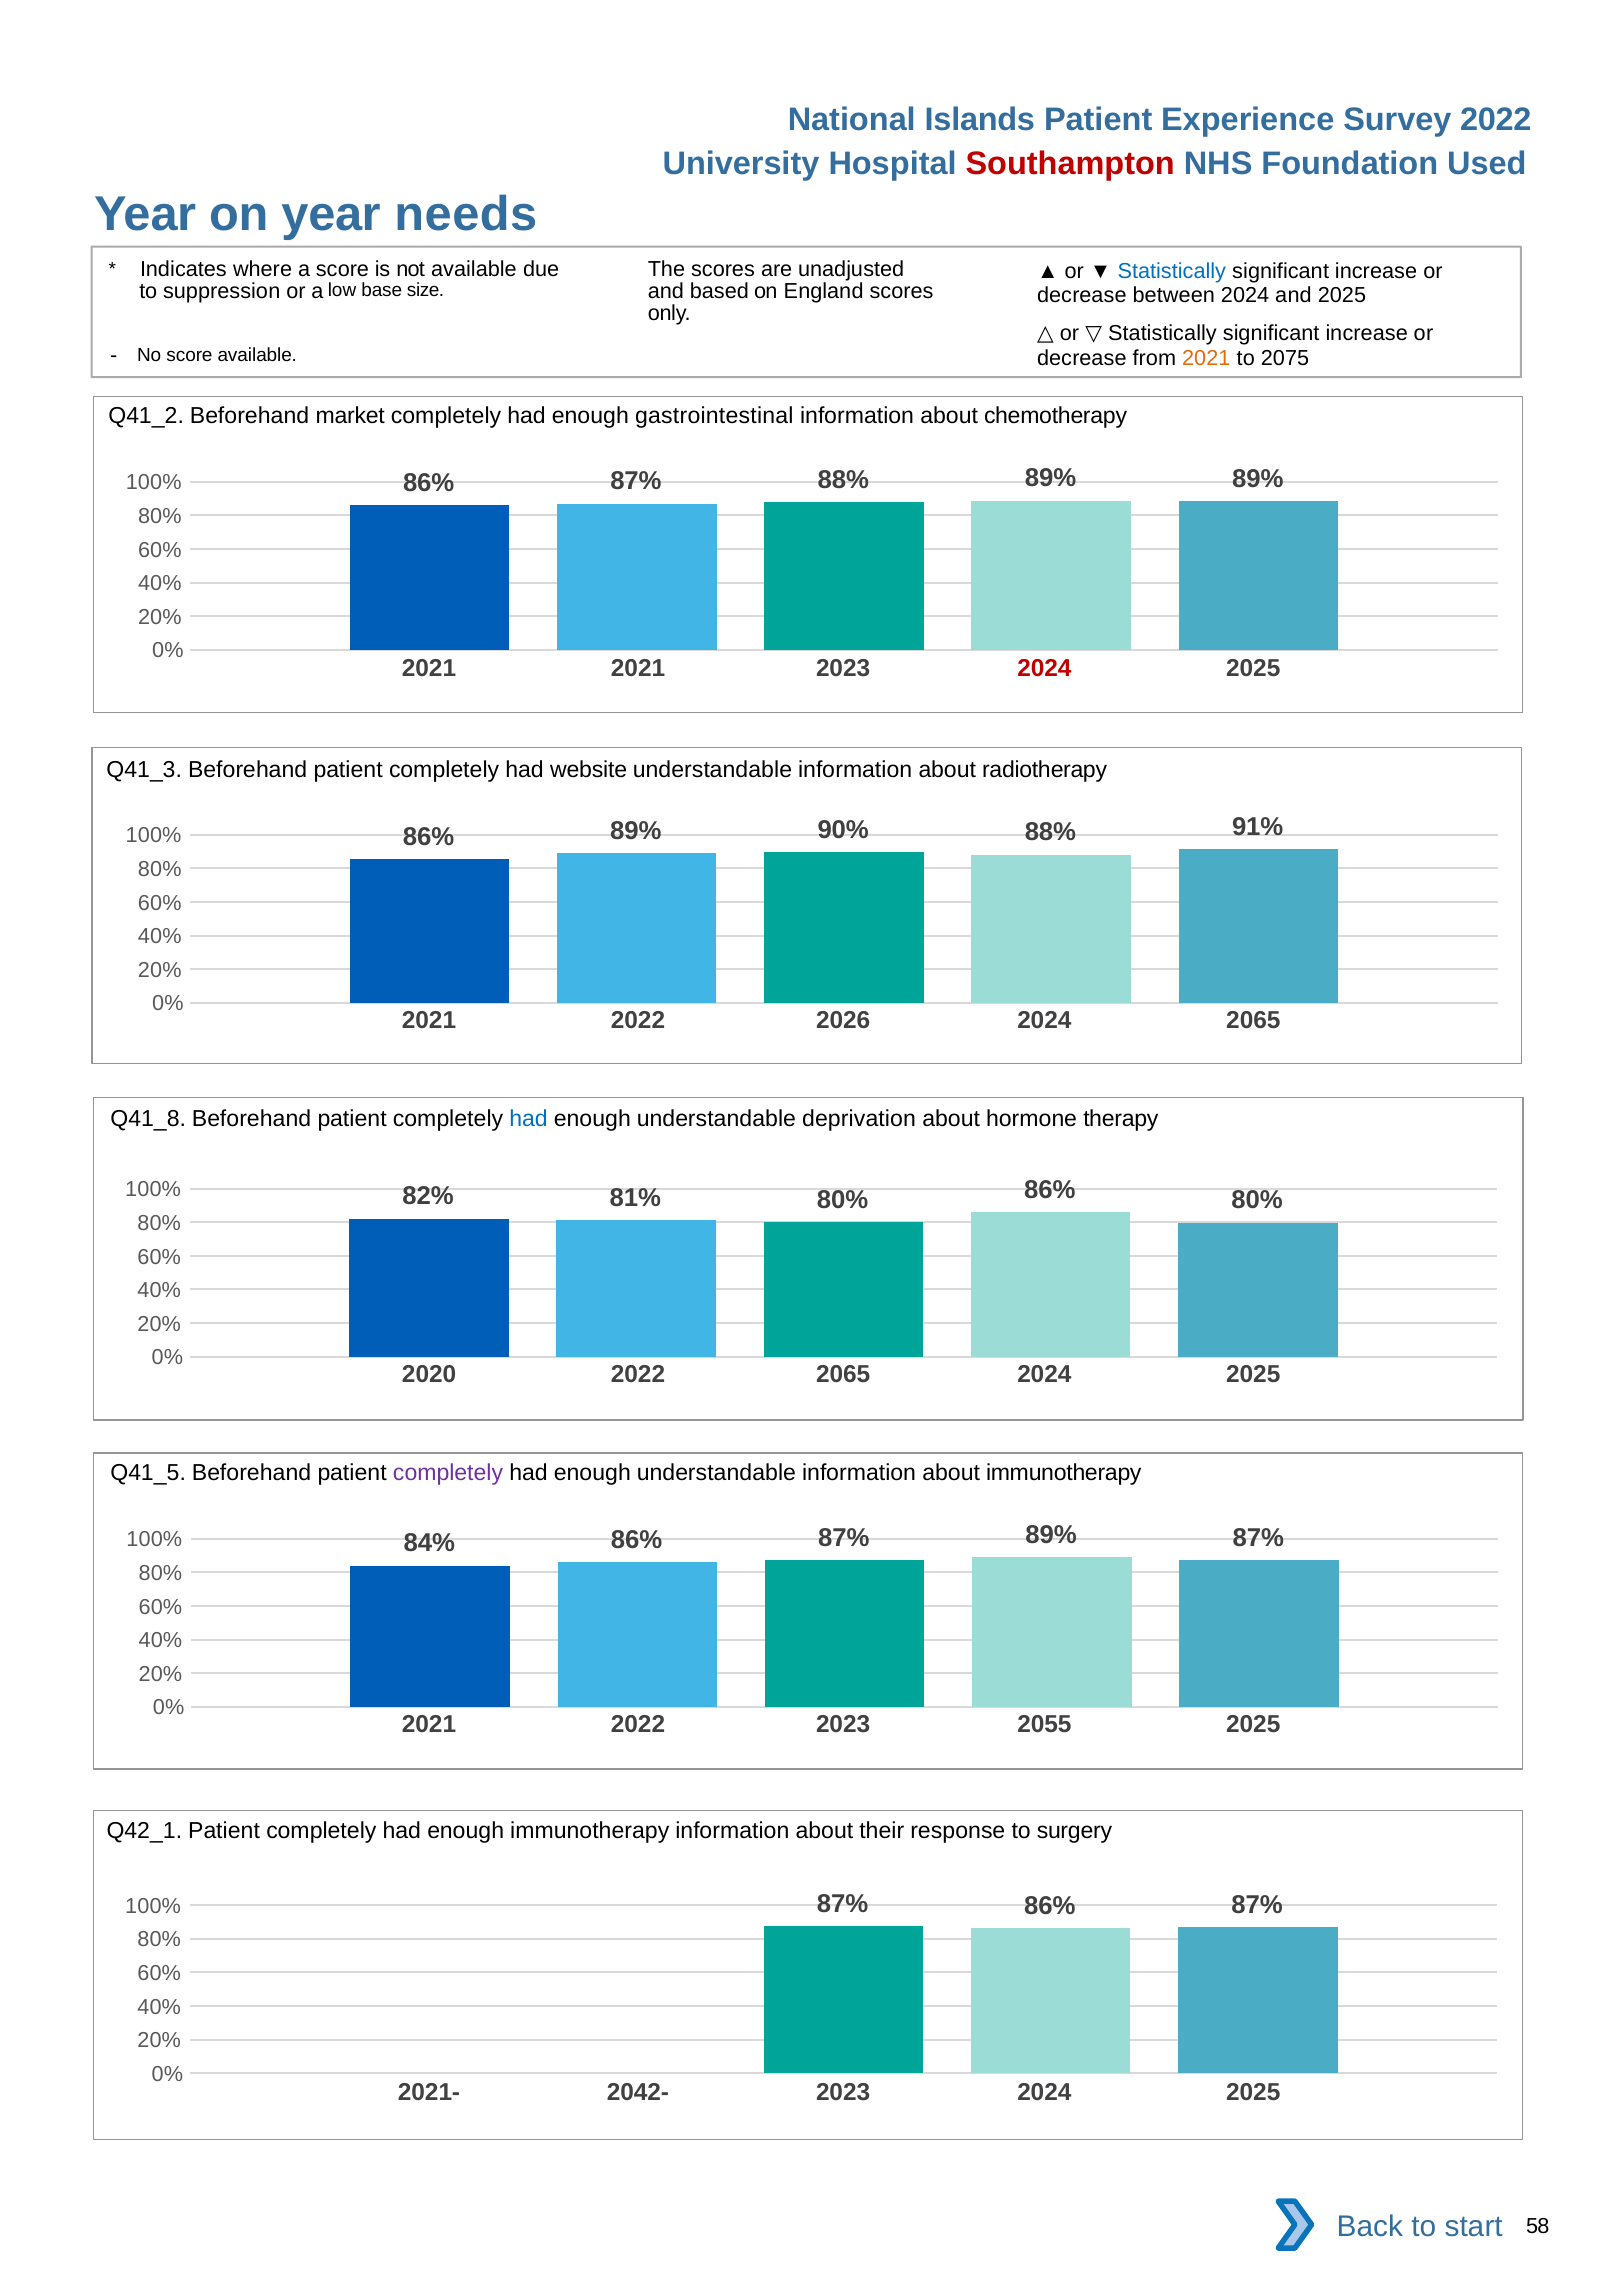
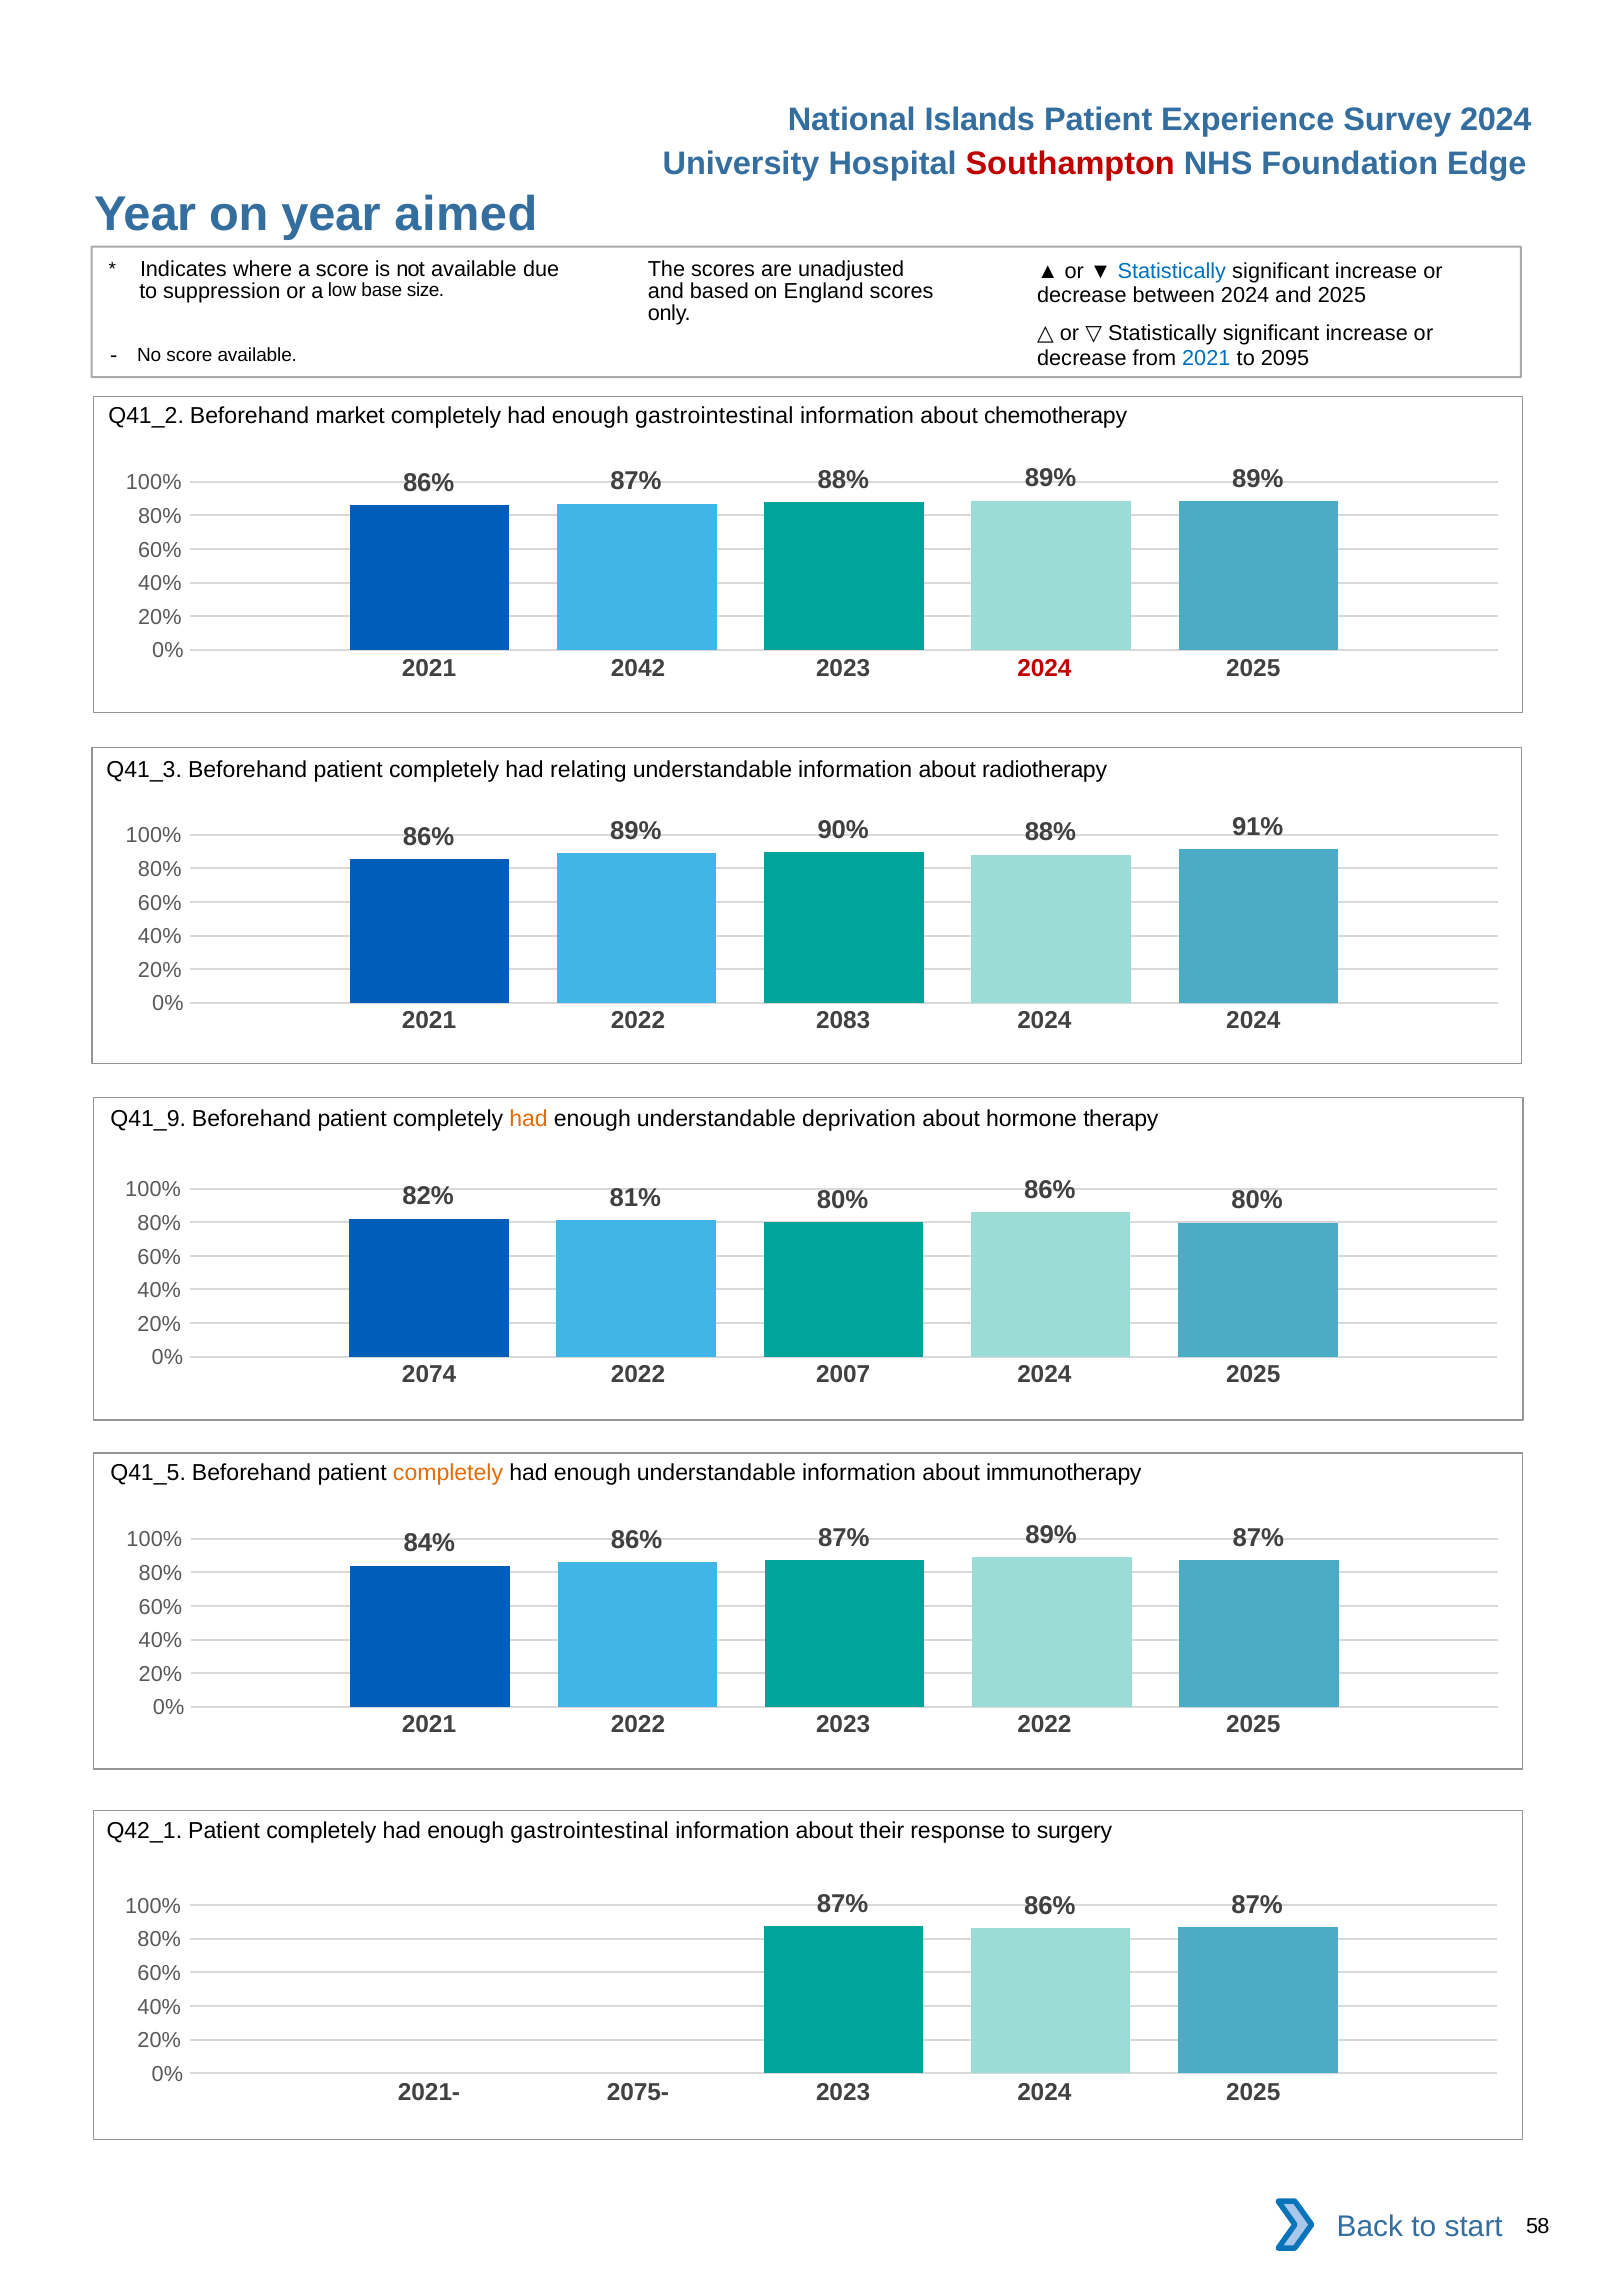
Survey 2022: 2022 -> 2024 (1496, 120)
Used: Used -> Edge (1487, 164)
needs: needs -> aimed (466, 214)
2021 colour: orange -> blue (1206, 358)
2075: 2075 -> 2095 (1285, 358)
2021 2021: 2021 -> 2042 (638, 668)
website: website -> relating (588, 770)
2026: 2026 -> 2083 (843, 1020)
2024 2065: 2065 -> 2024 (1253, 1020)
Q41_8: Q41_8 -> Q41_9 (148, 1119)
had colour: blue -> orange (529, 1119)
2020: 2020 -> 2074 (429, 1375)
2022 2065: 2065 -> 2007 (843, 1375)
completely colour: purple -> orange (448, 1473)
2023 2055: 2055 -> 2022 (1044, 1724)
immunotherapy: immunotherapy -> gastrointestinal (590, 1831)
2042-: 2042- -> 2075- (638, 2092)
